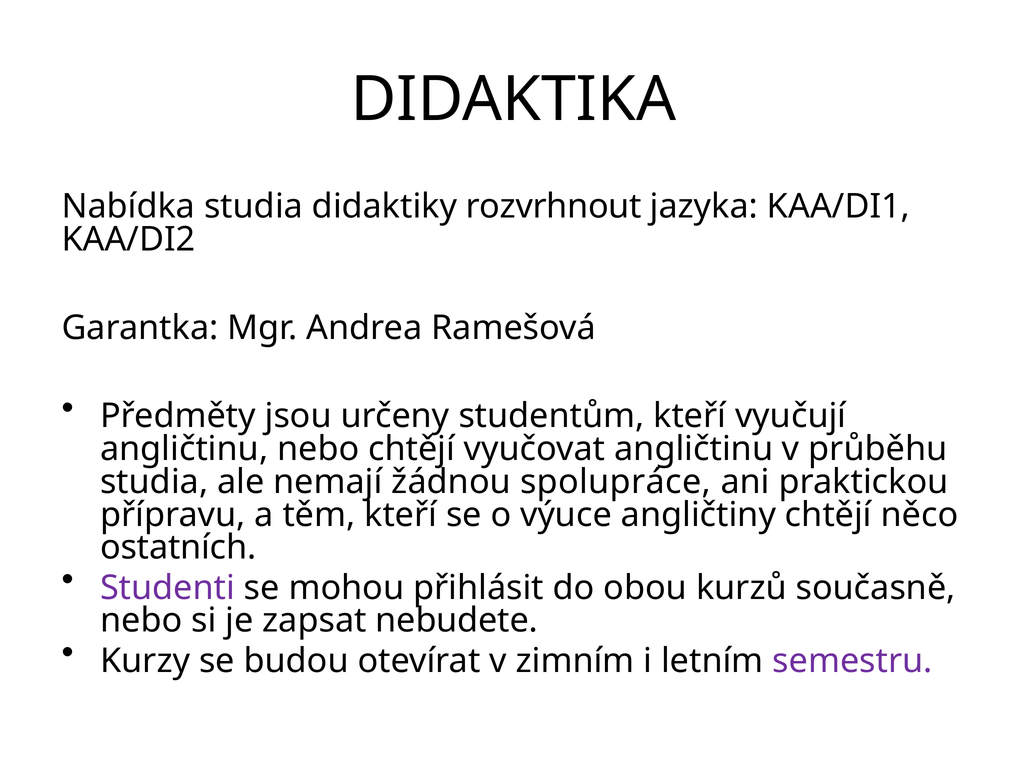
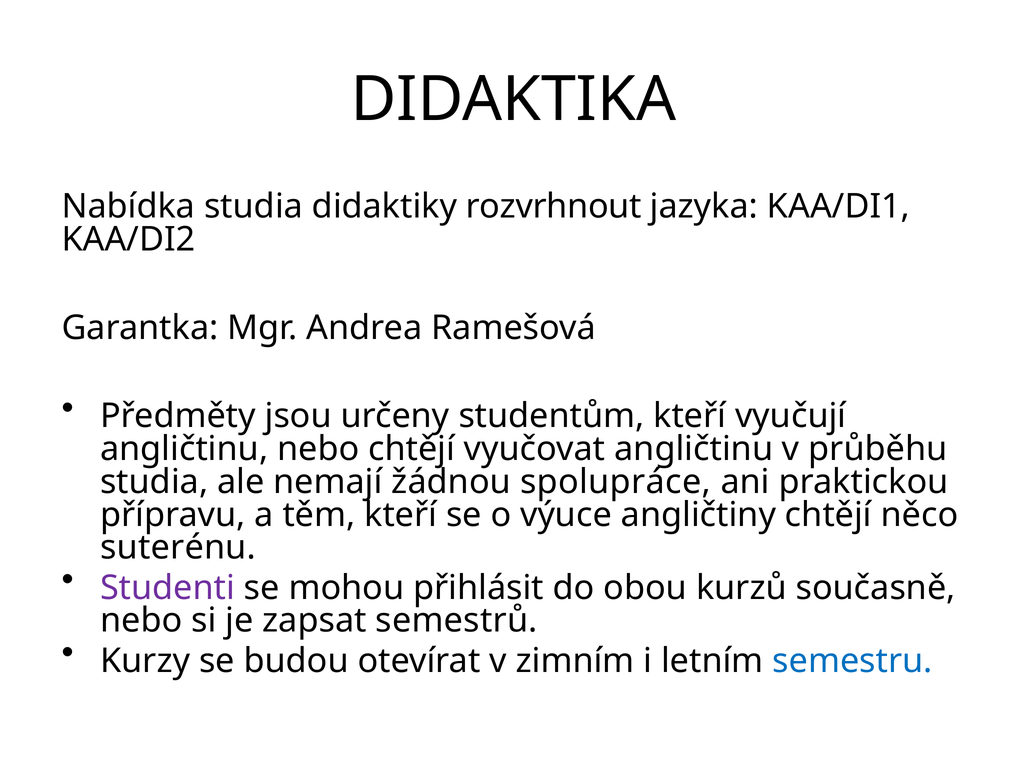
ostatních: ostatních -> suterénu (178, 548)
nebudete: nebudete -> semestrů (457, 621)
semestru colour: purple -> blue (853, 661)
